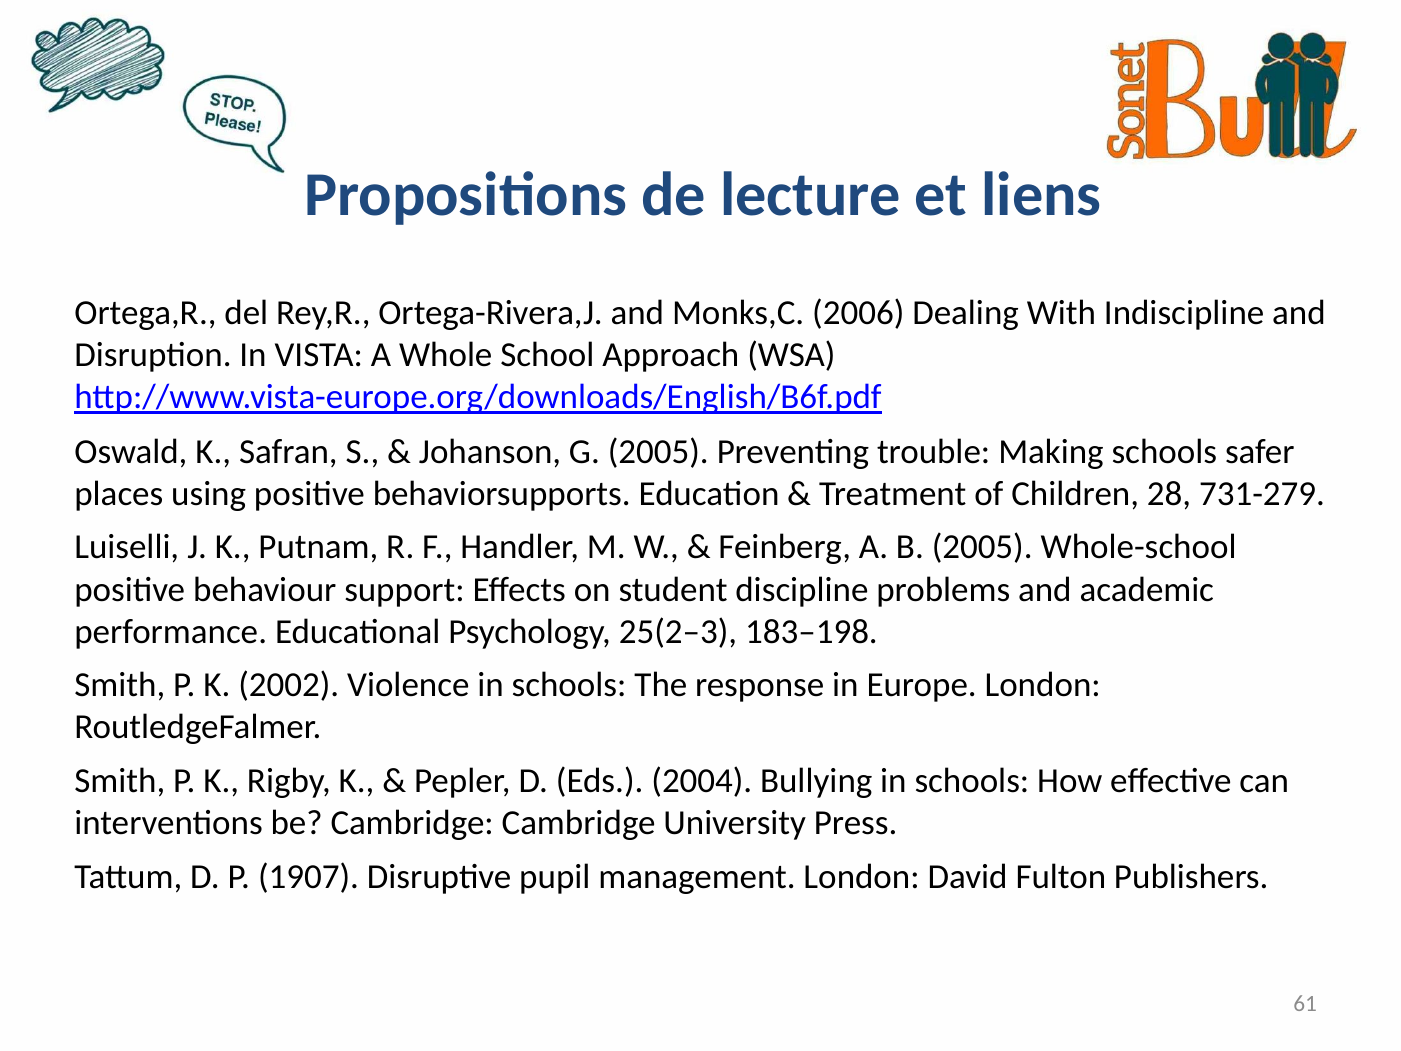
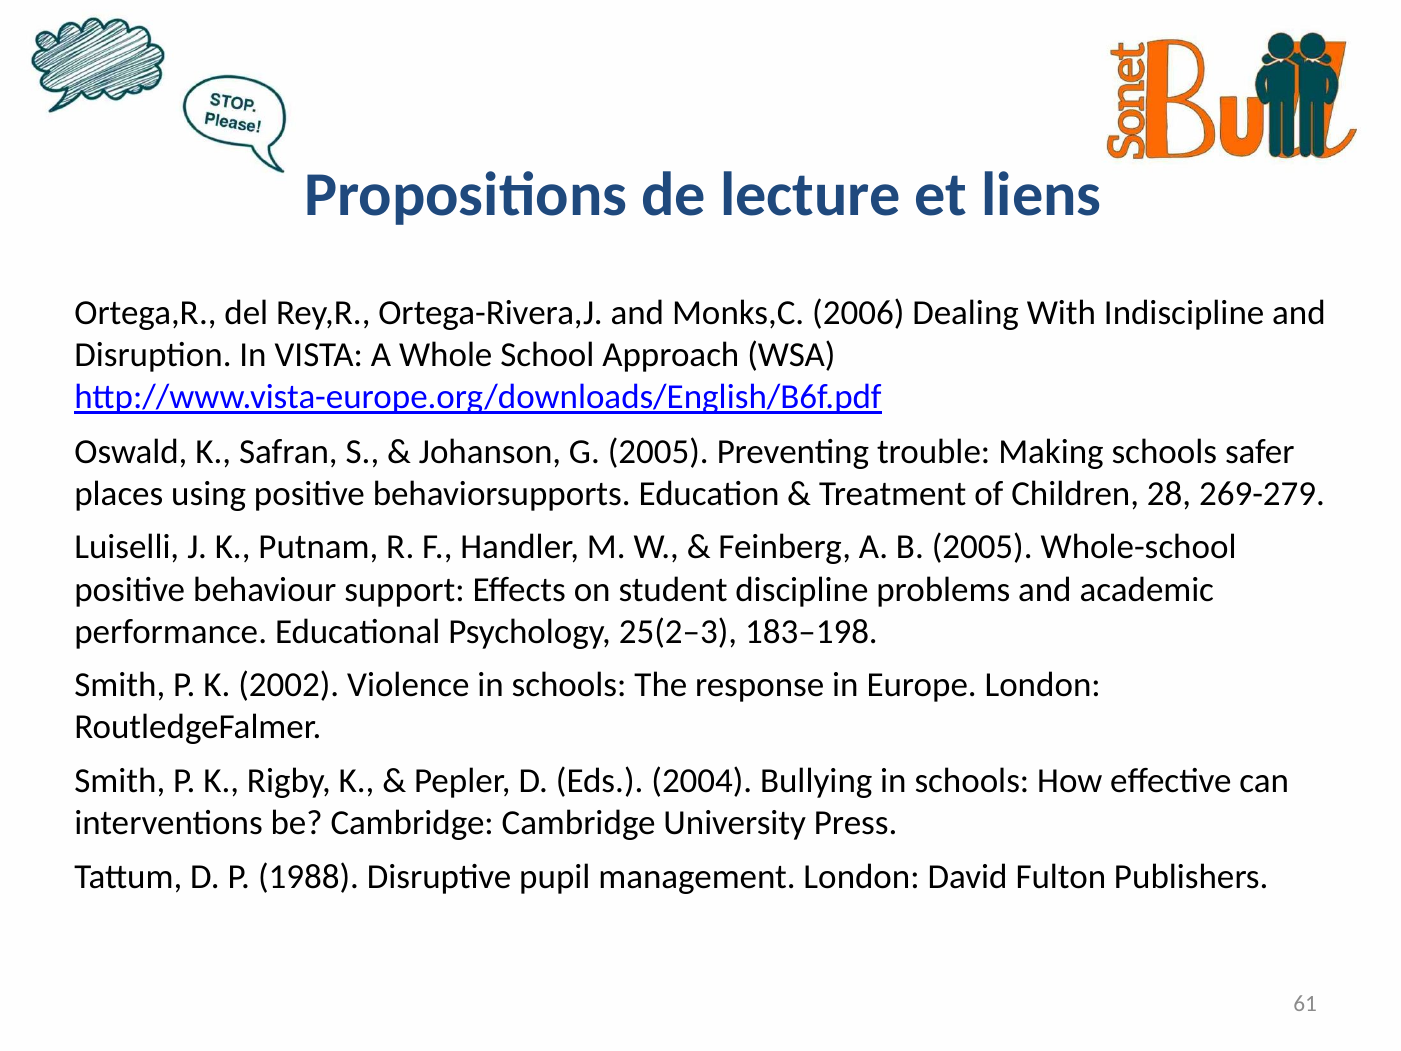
731-279: 731-279 -> 269-279 (1262, 494)
1907: 1907 -> 1988 (308, 877)
